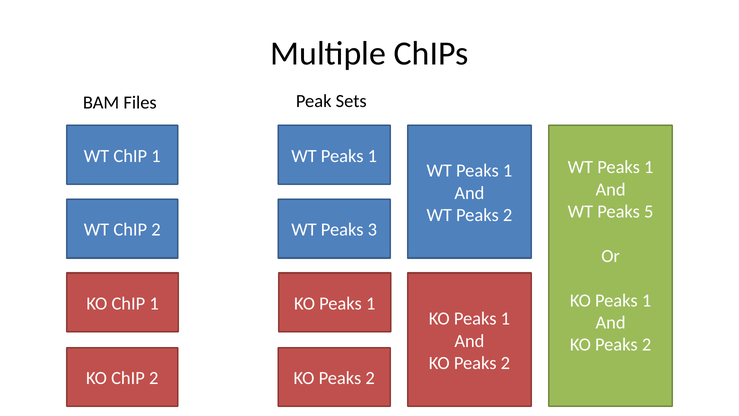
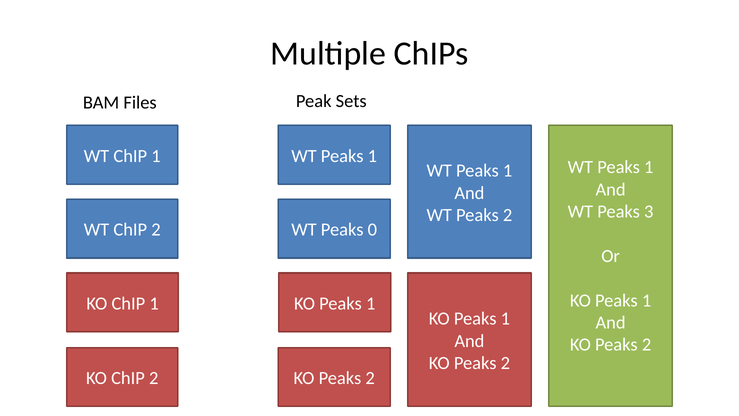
5: 5 -> 3 (649, 212)
3: 3 -> 0 (372, 230)
